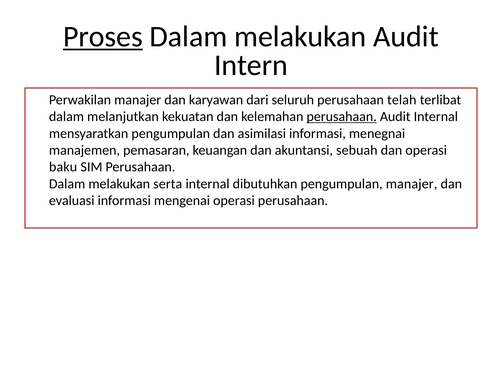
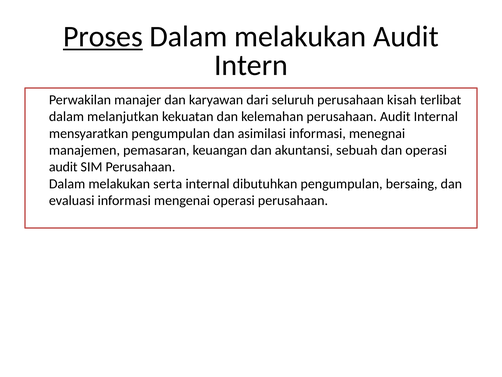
telah: telah -> kisah (402, 100)
perusahaan underline: present -> none (342, 116)
baku: baku -> audit (63, 167)
pengumpulan manajer: manajer -> bersaing (412, 184)
